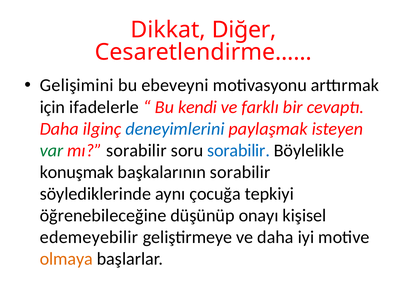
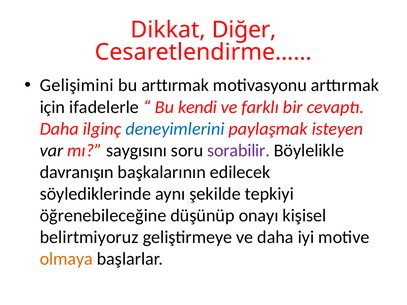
bu ebeveyni: ebeveyni -> arttırmak (175, 85)
var colour: green -> black (51, 151)
mı sorabilir: sorabilir -> saygısını (137, 151)
sorabilir colour: blue -> purple (239, 151)
konuşmak: konuşmak -> davranışın (77, 172)
başkalarının sorabilir: sorabilir -> edilecek (240, 172)
çocuğa: çocuğa -> şekilde (215, 194)
edemeyebilir: edemeyebilir -> belirtmiyoruz (89, 237)
